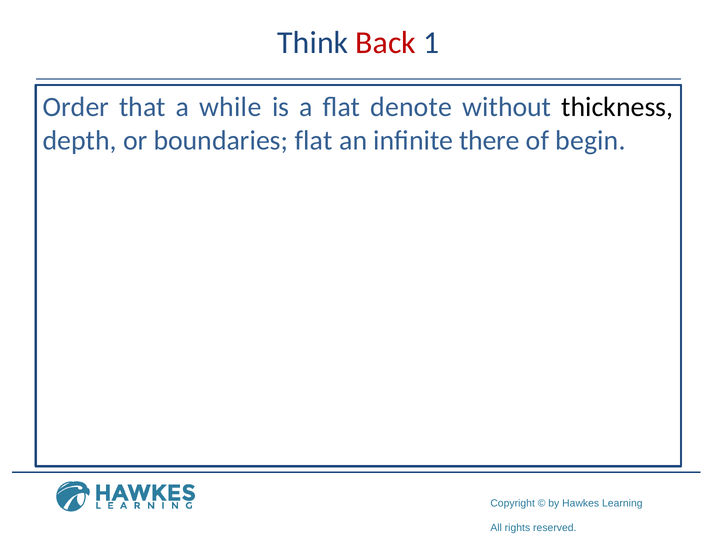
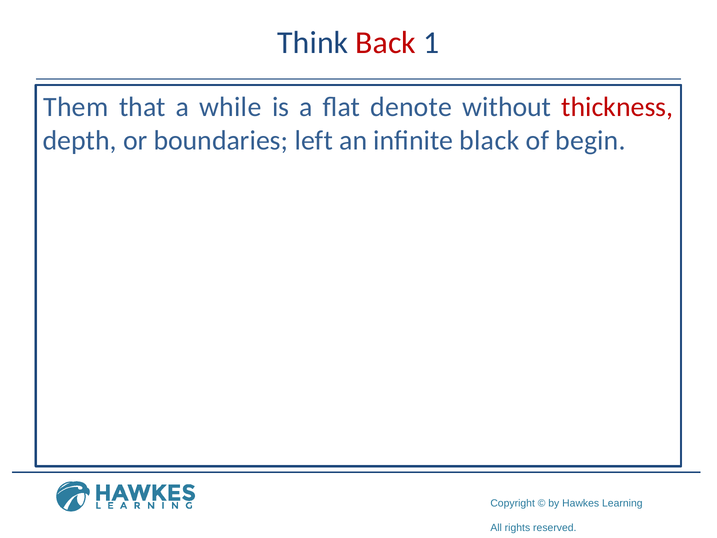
Order: Order -> Them (76, 107)
thickness colour: black -> red (617, 107)
boundaries flat: flat -> left (314, 140)
there: there -> black (489, 140)
